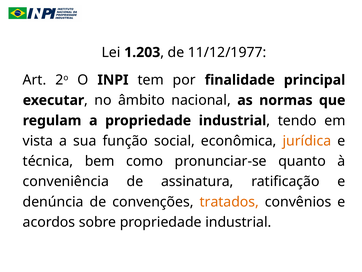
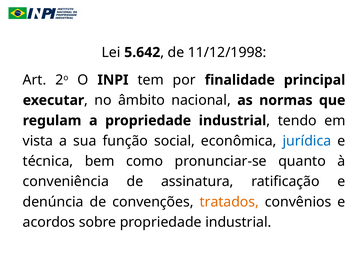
1.203: 1.203 -> 5.642 (142, 52)
11/12/1977: 11/12/1977 -> 11/12/1998 (227, 52)
jurídica colour: orange -> blue (307, 141)
